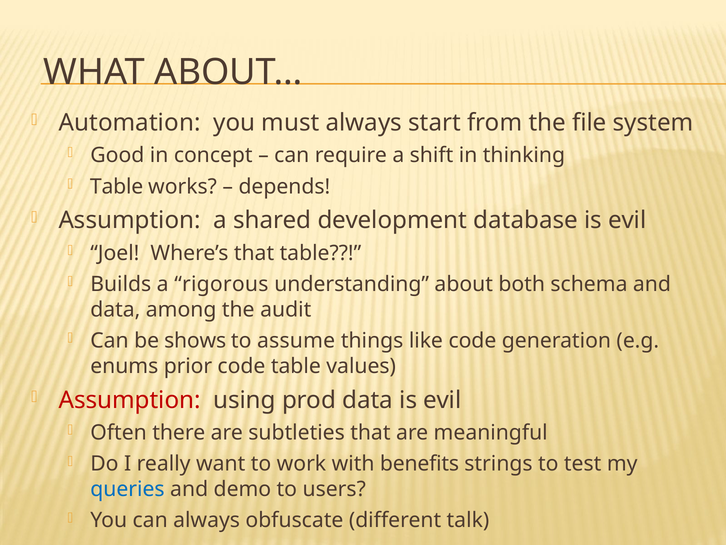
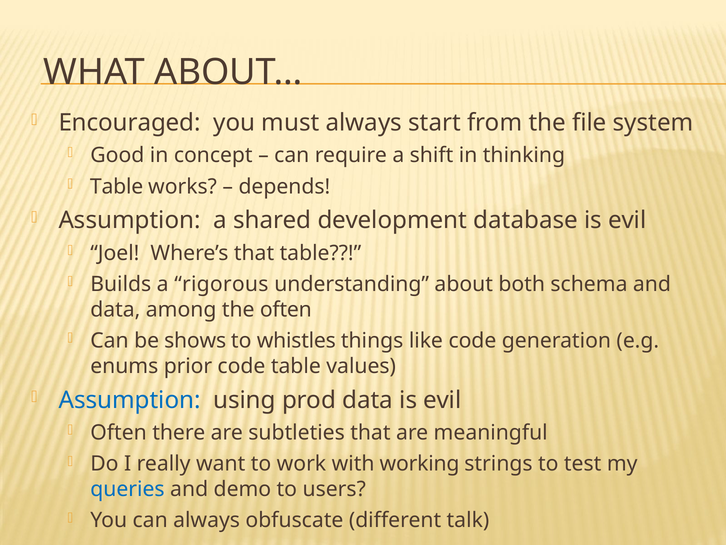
Automation: Automation -> Encouraged (130, 123)
the audit: audit -> often (286, 309)
assume: assume -> whistles (296, 340)
Assumption colour: red -> blue (130, 400)
benefits: benefits -> working (420, 464)
